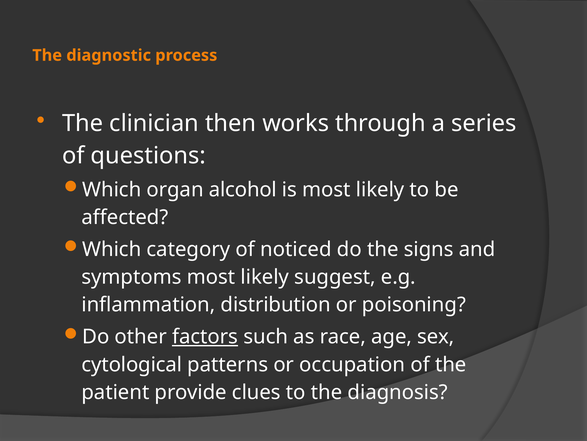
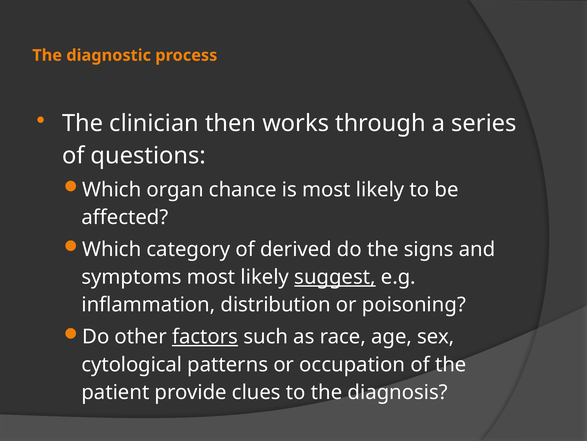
alcohol: alcohol -> chance (243, 189)
noticed: noticed -> derived (296, 249)
suggest underline: none -> present (335, 277)
